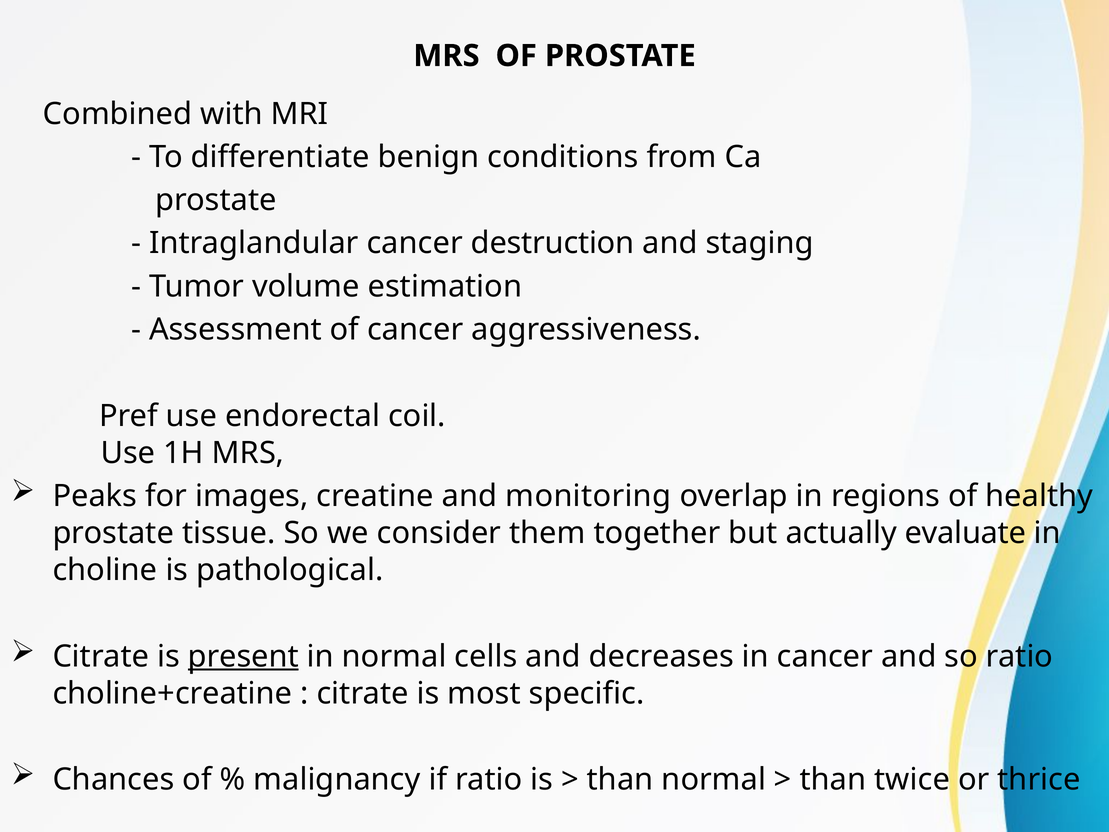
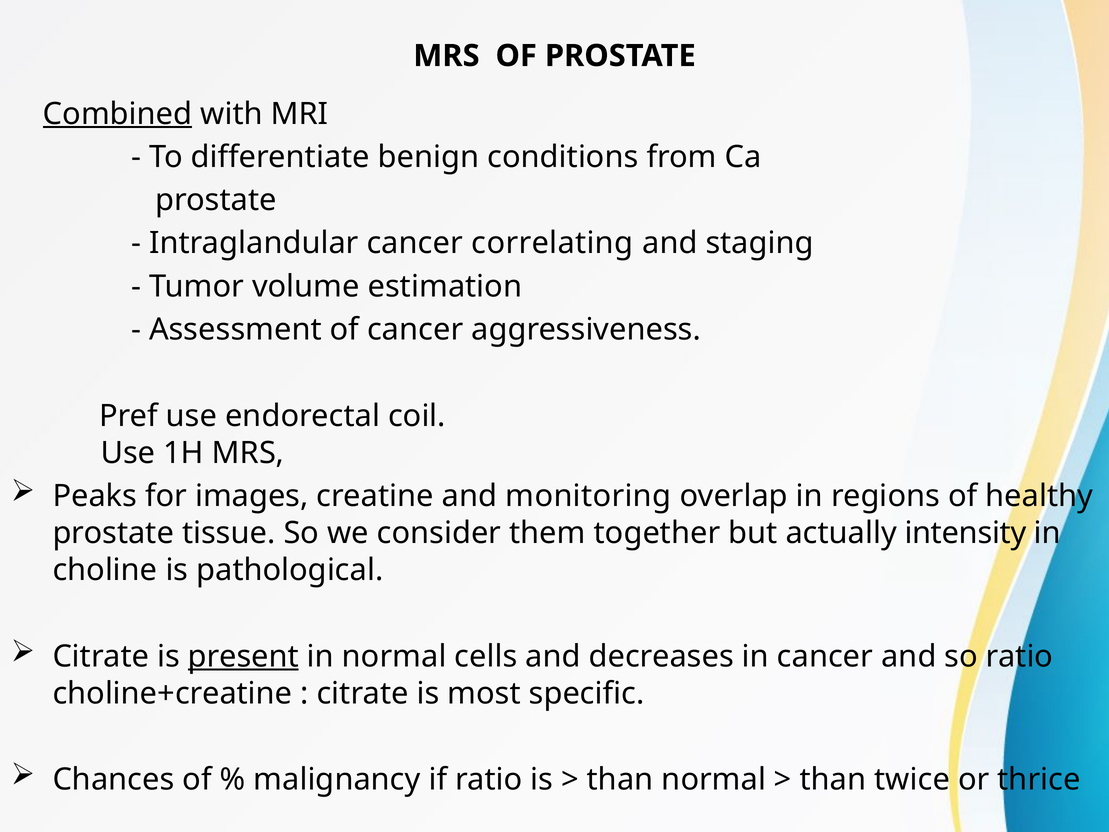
Combined underline: none -> present (118, 114)
destruction: destruction -> correlating (552, 243)
evaluate: evaluate -> intensity (965, 533)
